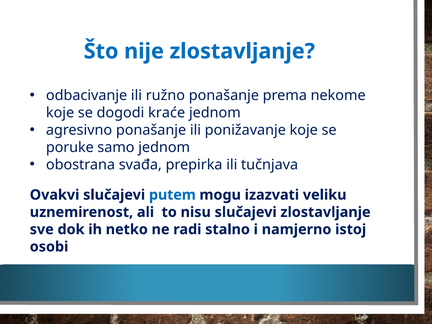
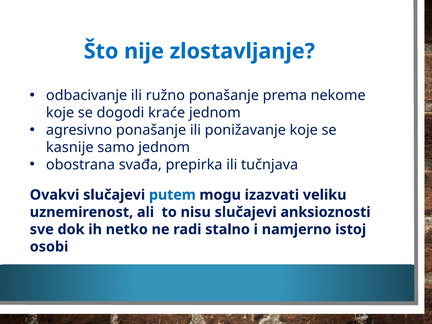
poruke: poruke -> kasnije (70, 147)
slučajevi zlostavljanje: zlostavljanje -> anksioznosti (326, 212)
